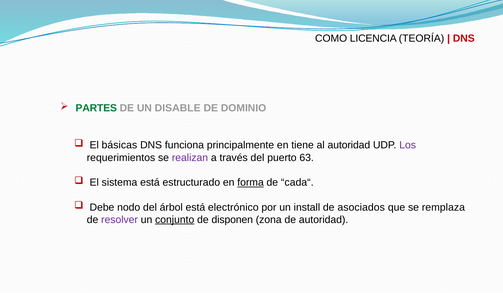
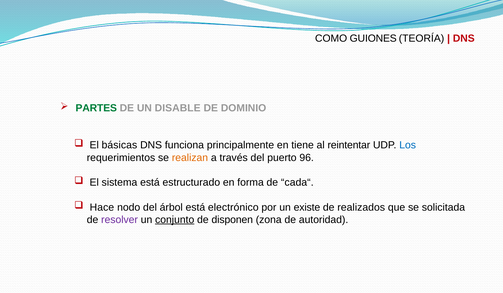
LICENCIA: LICENCIA -> GUIONES (373, 38)
al autoridad: autoridad -> reintentar (349, 145)
Los colour: purple -> blue (408, 145)
realizan colour: purple -> orange (190, 157)
63: 63 -> 96 (307, 157)
forma underline: present -> none (251, 182)
Debe: Debe -> Hace (102, 207)
install: install -> existe (307, 207)
asociados: asociados -> realizados (361, 207)
remplaza: remplaza -> solicitada (443, 207)
